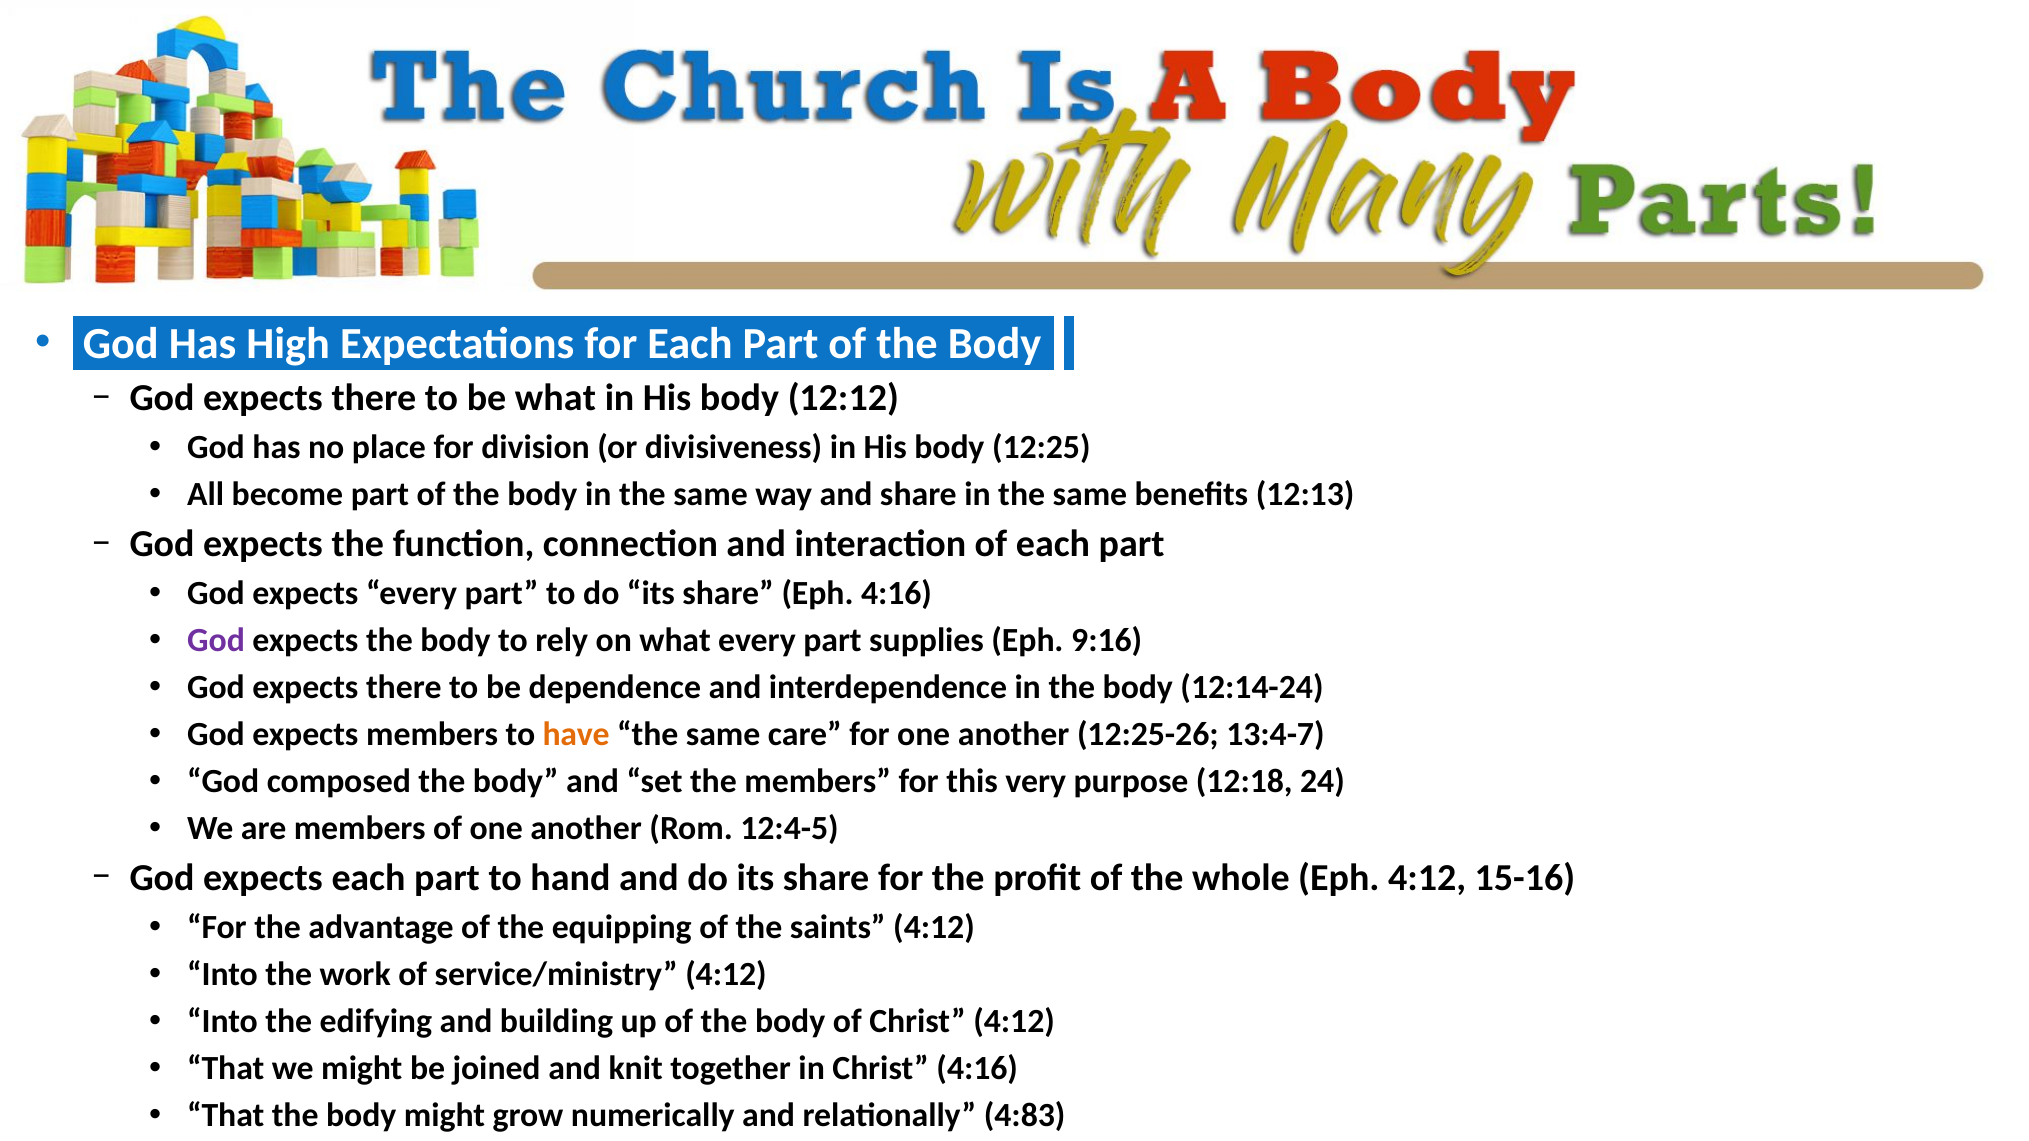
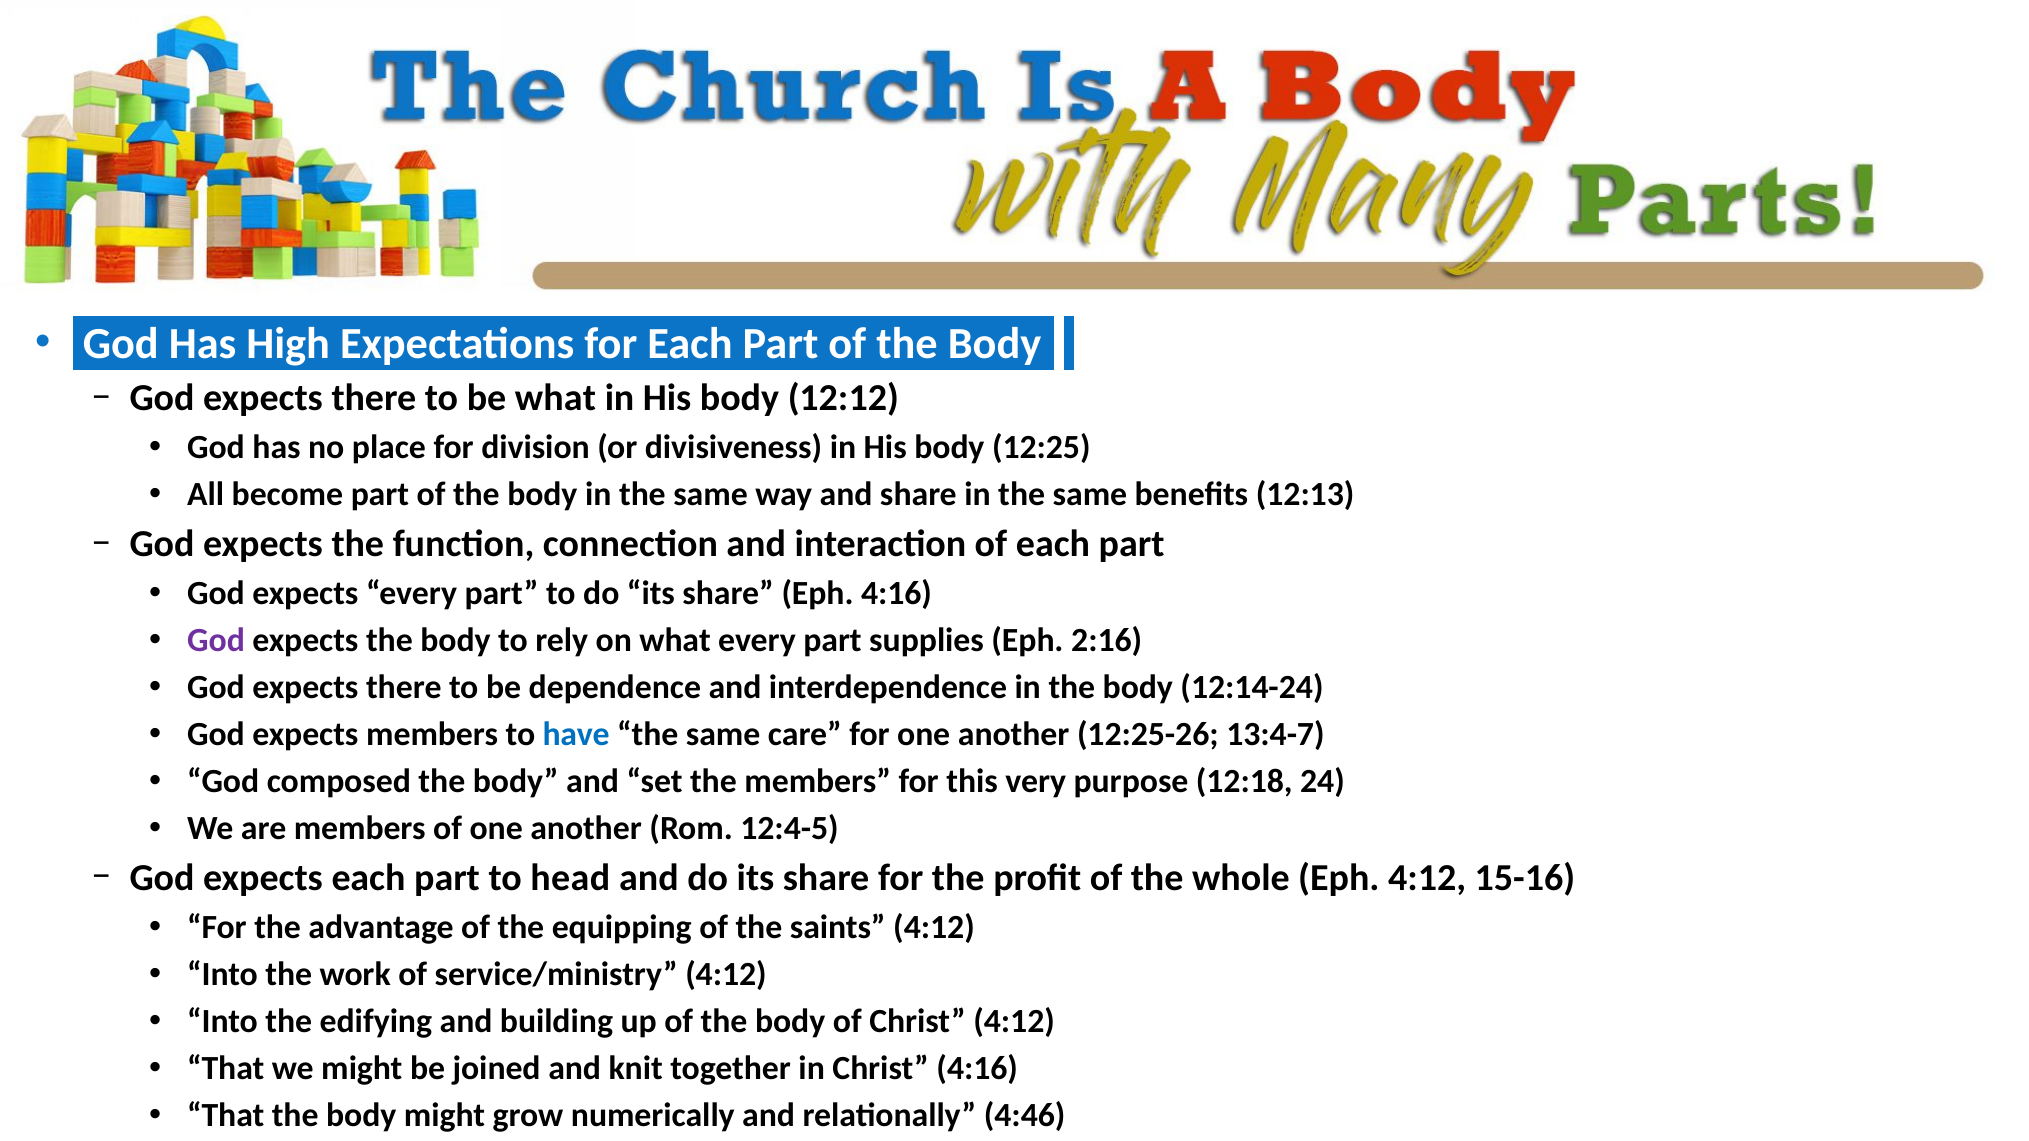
9:16: 9:16 -> 2:16 (1107, 640)
have colour: orange -> blue (576, 735)
hand: hand -> head (570, 878)
4:83: 4:83 -> 4:46 (1025, 1115)
